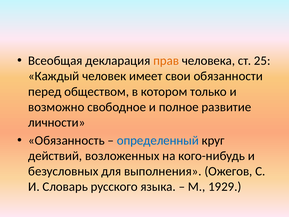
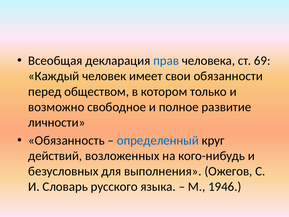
прав colour: orange -> blue (166, 61)
25: 25 -> 69 (262, 61)
1929: 1929 -> 1946 (225, 187)
